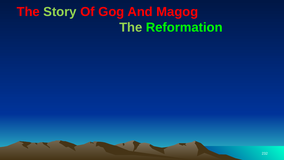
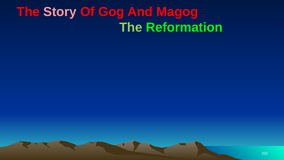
Story colour: light green -> pink (60, 12)
